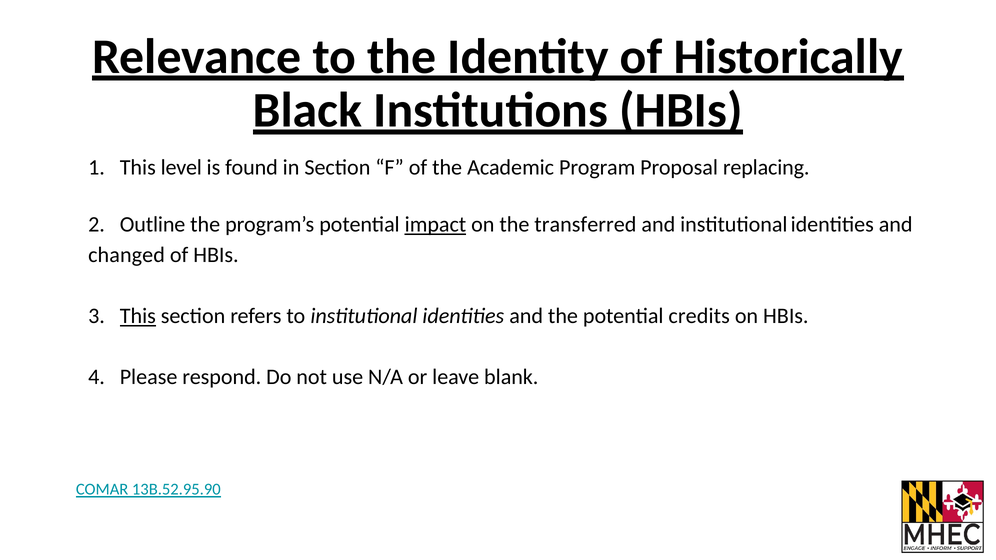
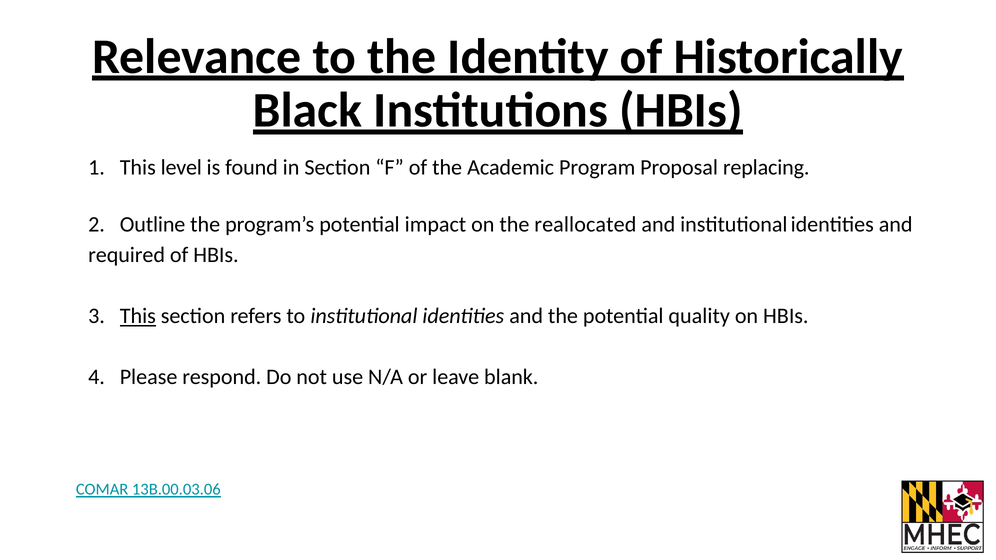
impact underline: present -> none (435, 225)
transferred: transferred -> reallocated (585, 225)
changed: changed -> required (127, 255)
credits: credits -> quality (699, 316)
13B.52.95.90: 13B.52.95.90 -> 13B.00.03.06 (176, 490)
